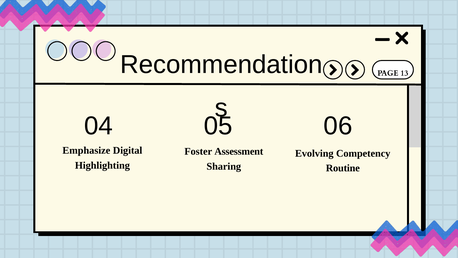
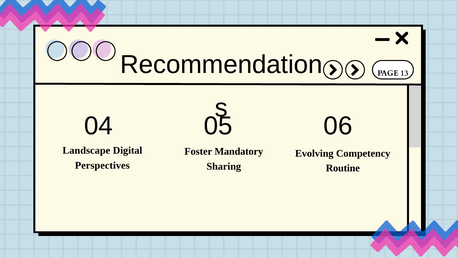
Emphasize: Emphasize -> Landscape (86, 150)
Assessment: Assessment -> Mandatory (239, 151)
Highlighting: Highlighting -> Perspectives (102, 165)
